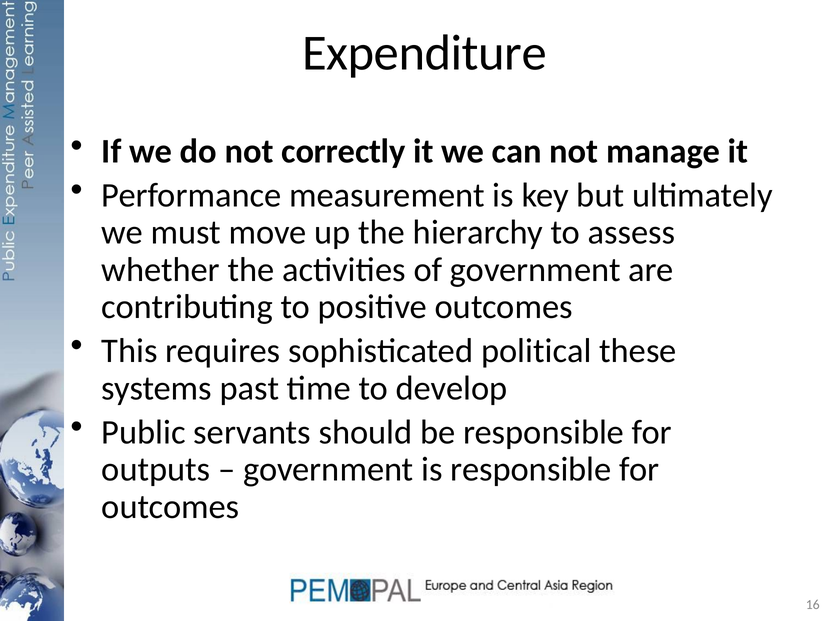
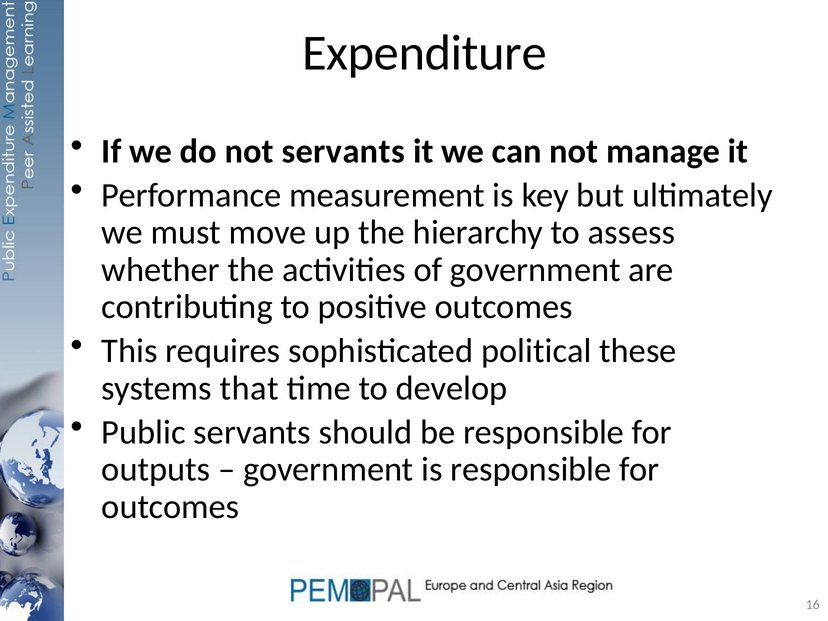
not correctly: correctly -> servants (343, 151)
past: past -> that (249, 388)
